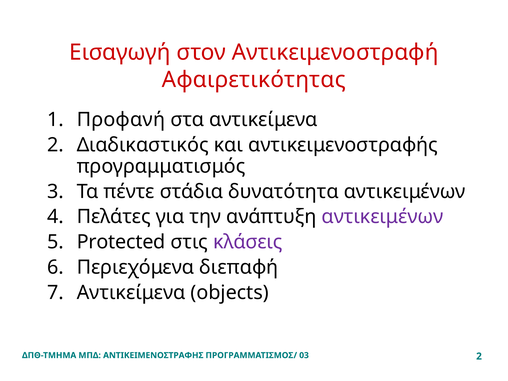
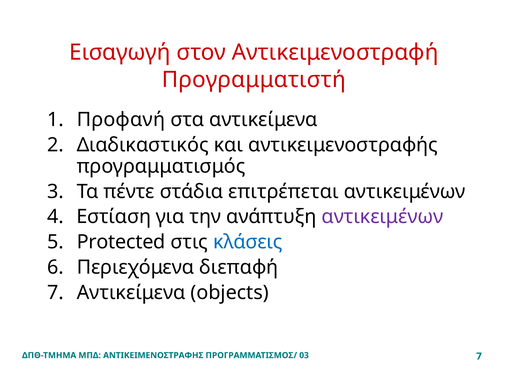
Αφαιρετικότητας: Αφαιρετικότητας -> Προγραμματιστή (254, 80)
δυνατότητα: δυνατότητα -> επιτρέπεται (284, 191)
Πελάτες: Πελάτες -> Εστίαση (114, 217)
κλάσεις colour: purple -> blue (248, 242)
03 2: 2 -> 7 (479, 356)
